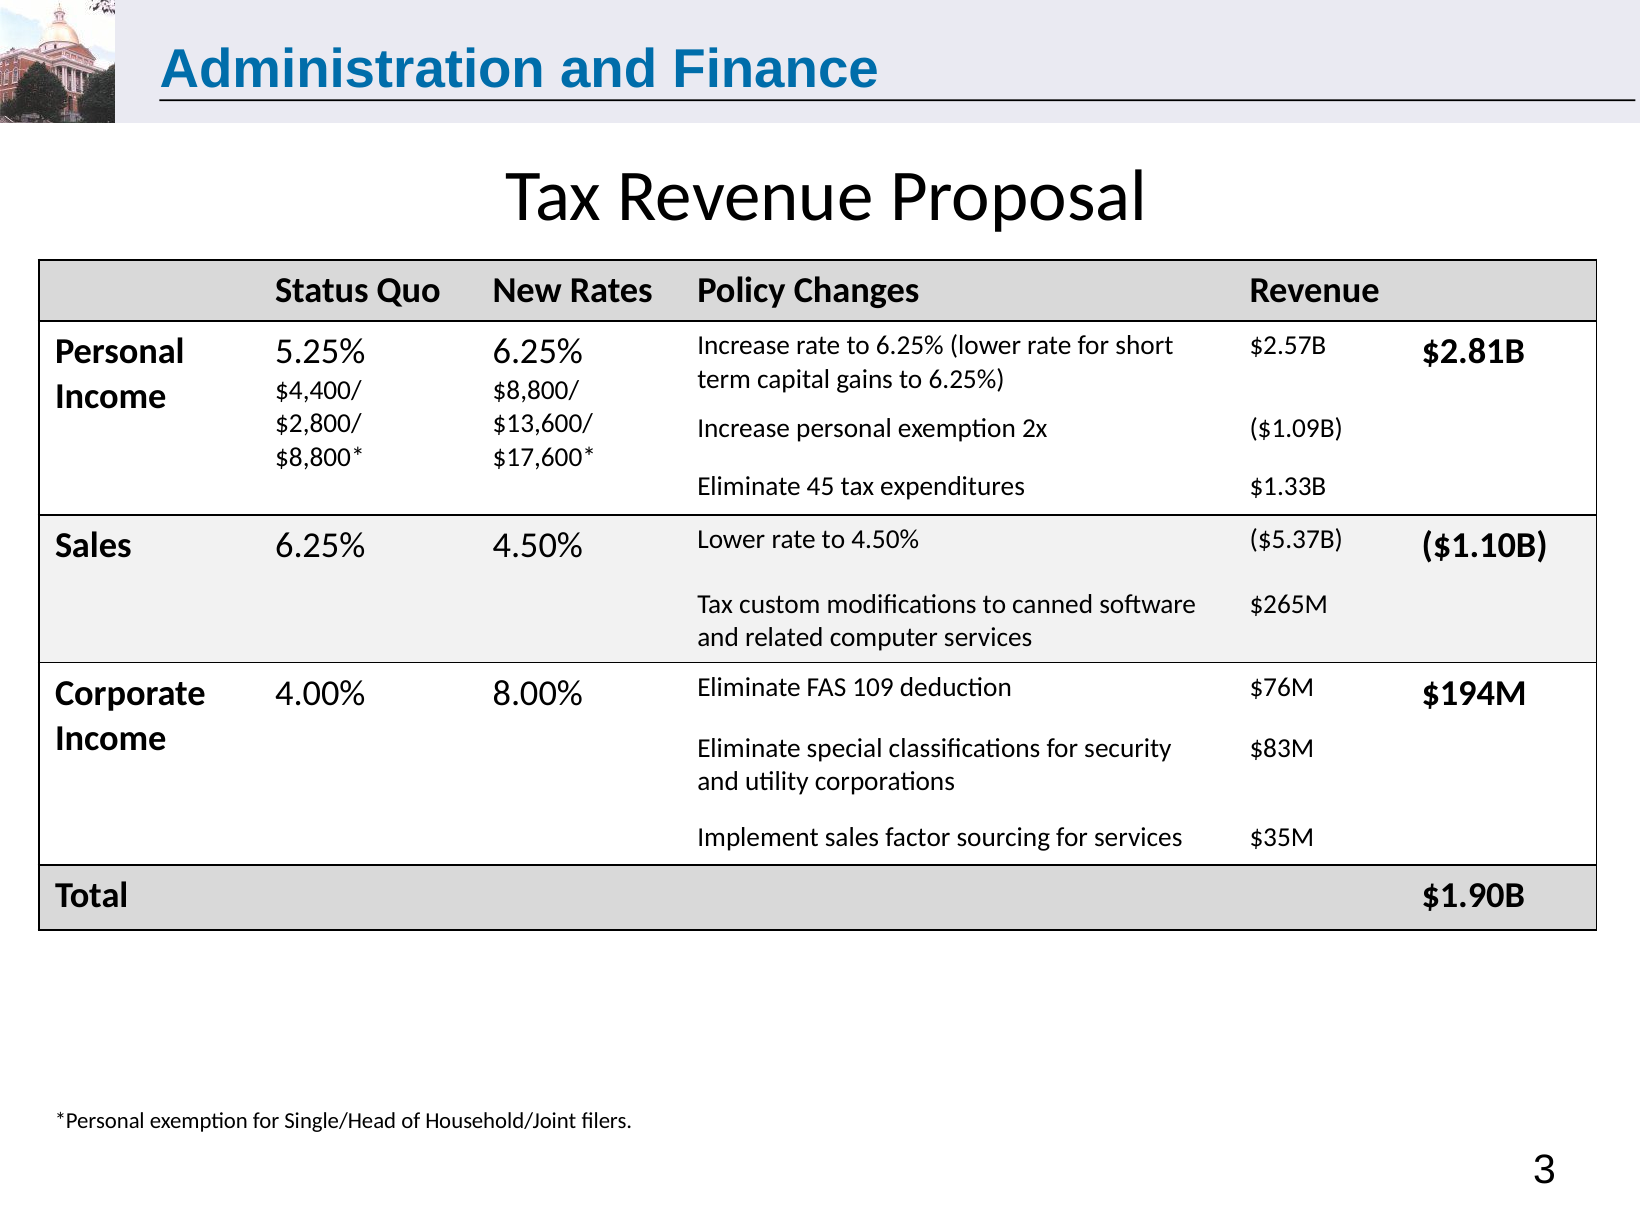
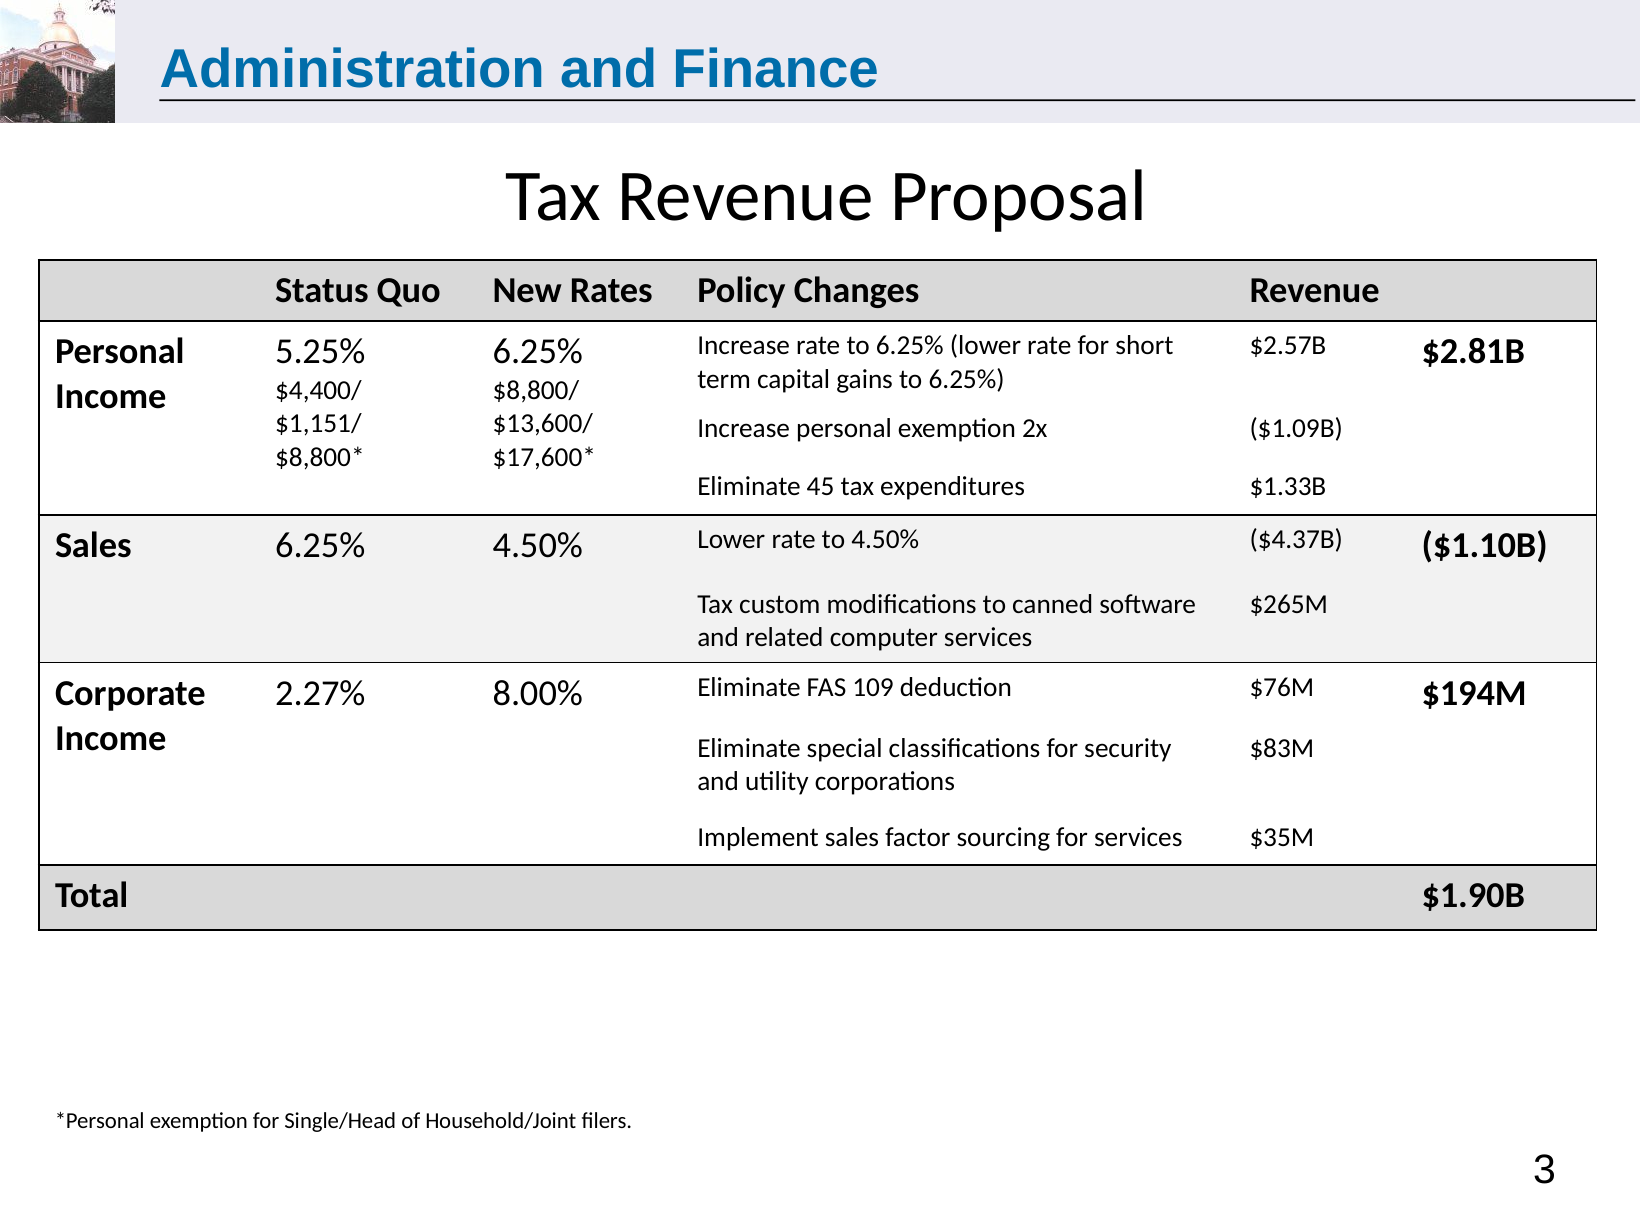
$2,800/: $2,800/ -> $1,151/ (318, 424)
$5.37B: $5.37B -> $4.37B (1296, 540)
4.00%: 4.00% -> 2.27% (320, 693)
